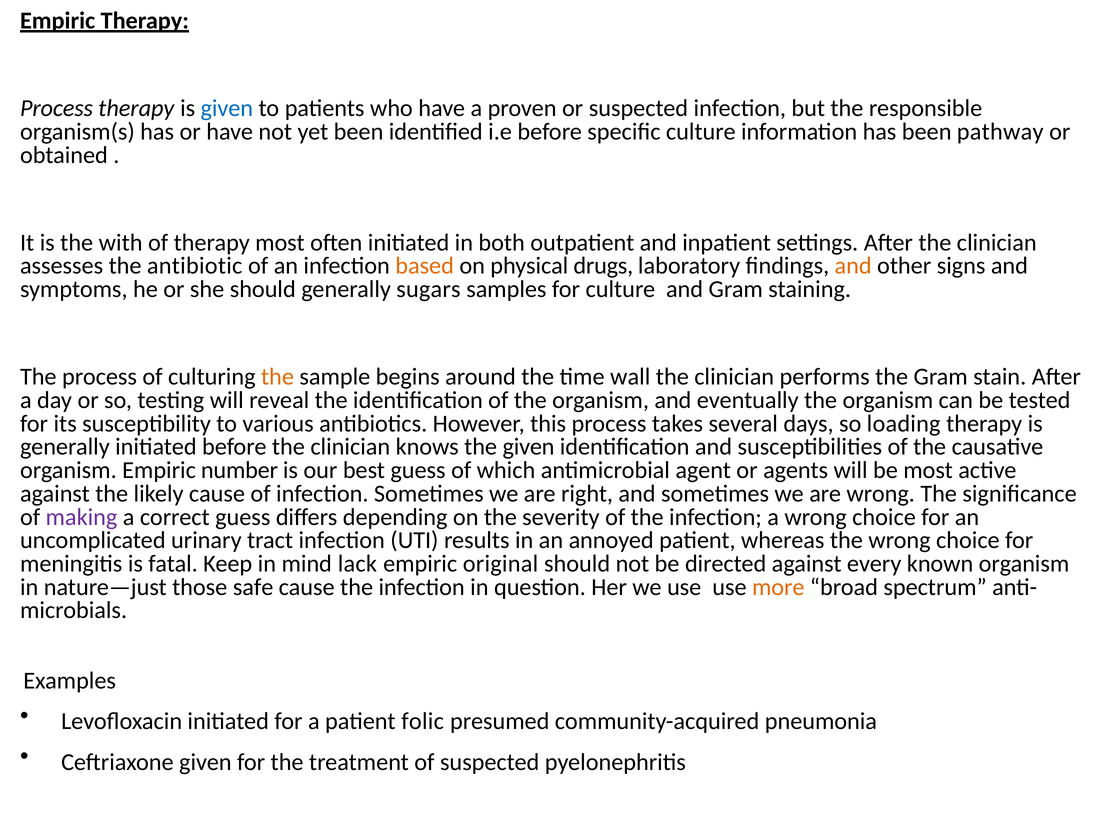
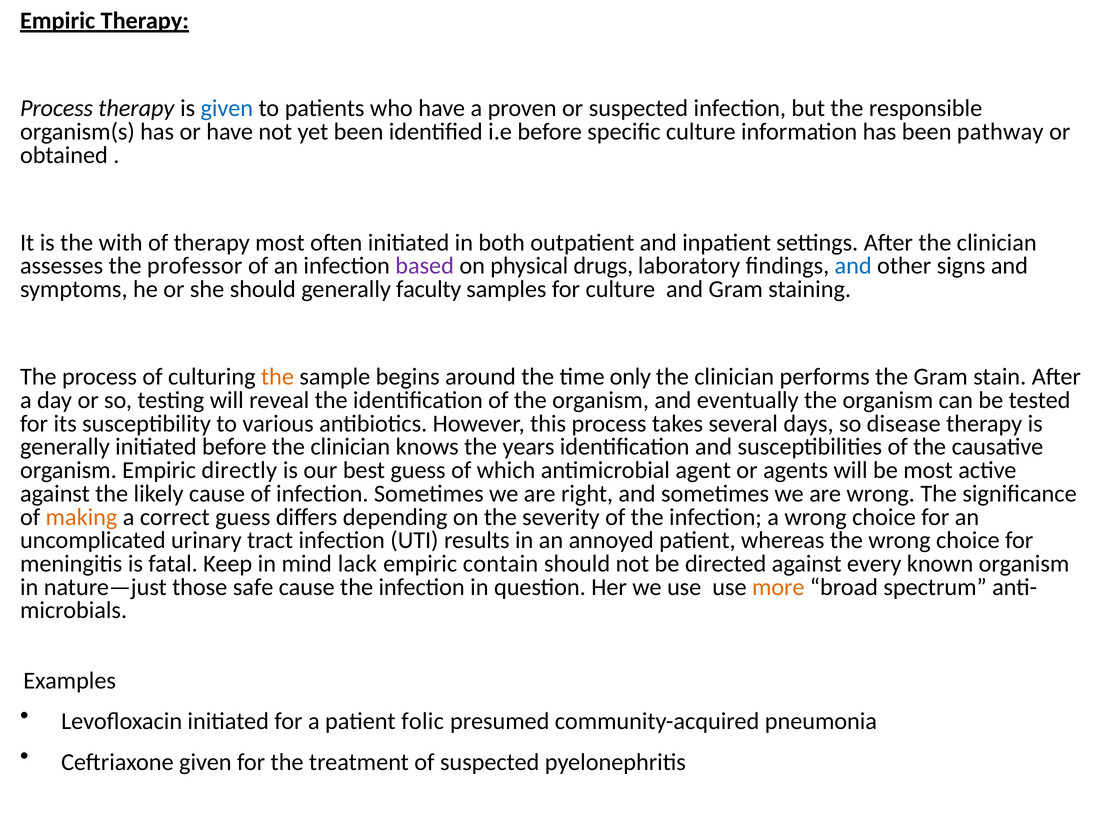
antibiotic: antibiotic -> professor (195, 266)
based colour: orange -> purple (425, 266)
and colour: orange -> blue (853, 266)
sugars: sugars -> faculty (429, 289)
wall: wall -> only (630, 377)
loading: loading -> disease (904, 424)
the given: given -> years (529, 447)
number: number -> directly (239, 470)
making colour: purple -> orange (81, 517)
original: original -> contain (501, 564)
